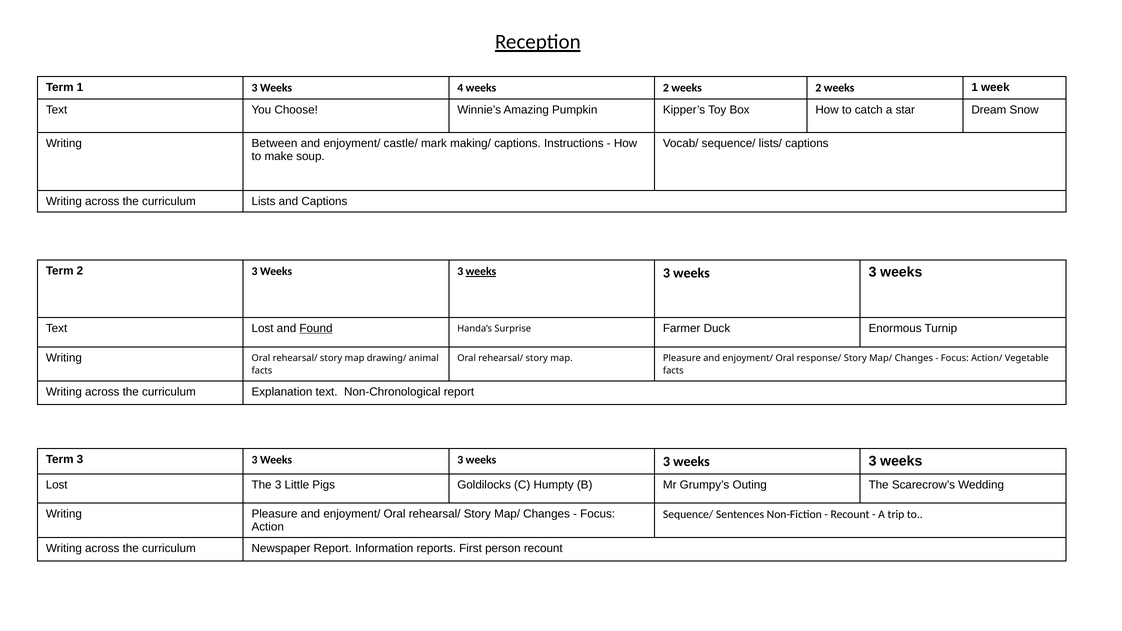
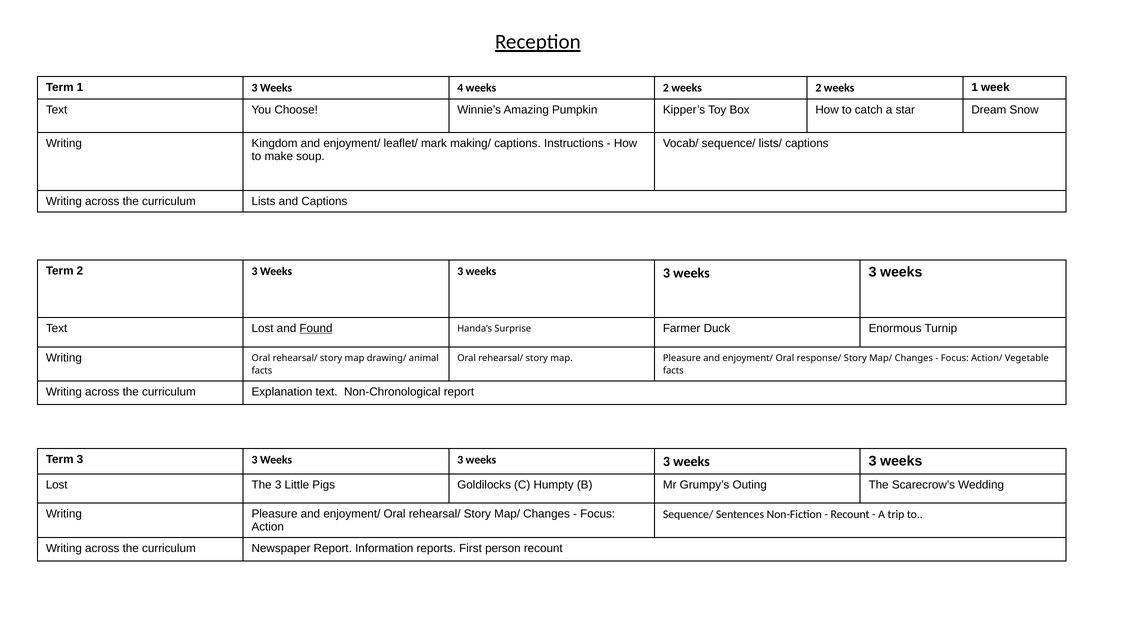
Between: Between -> Kingdom (275, 143)
castle/: castle/ -> leaflet/ (401, 143)
weeks underline: present -> none (481, 271)
